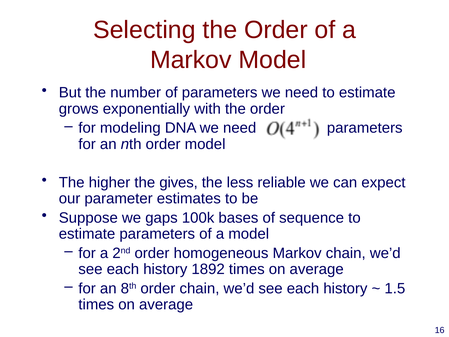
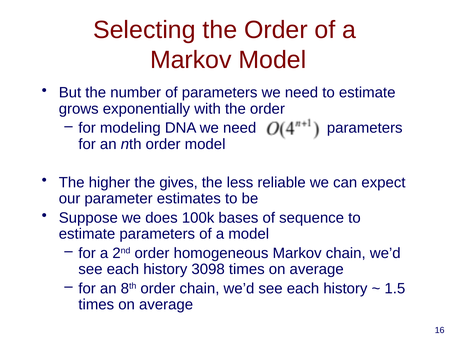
gaps: gaps -> does (161, 218)
1892: 1892 -> 3098 (208, 269)
